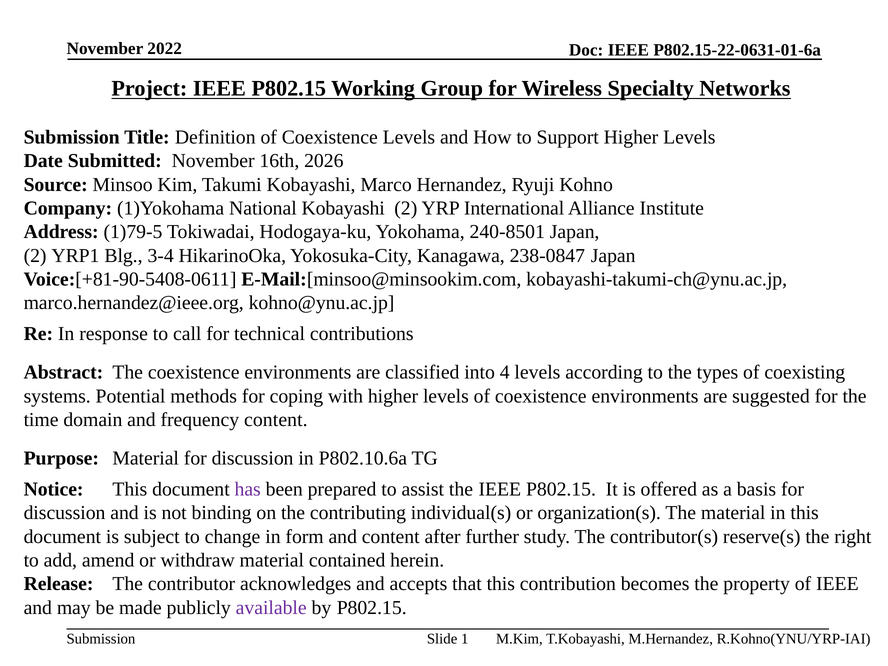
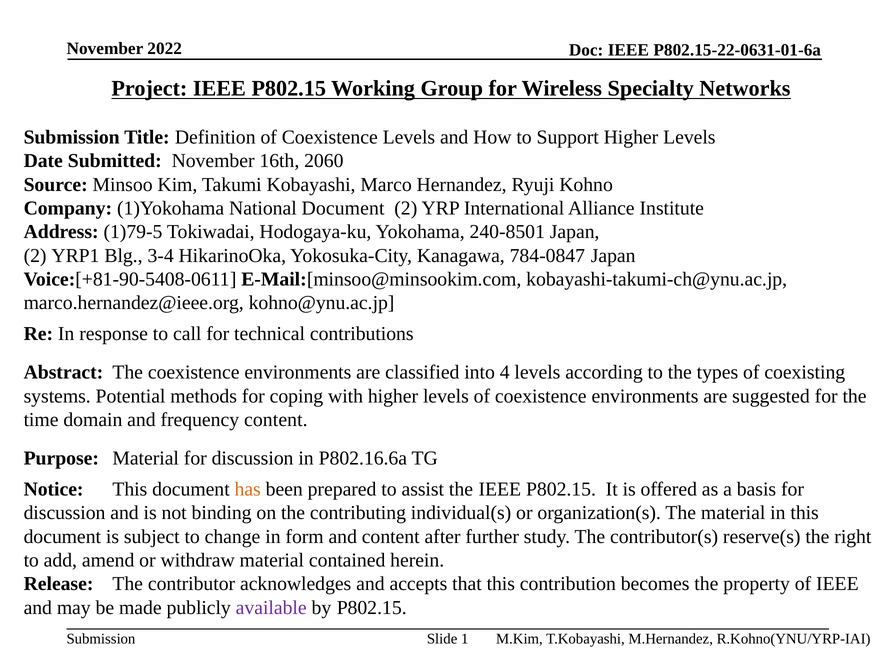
2026: 2026 -> 2060 (324, 161)
National Kobayashi: Kobayashi -> Document (343, 208)
238-0847: 238-0847 -> 784-0847 (547, 256)
P802.10.6a: P802.10.6a -> P802.16.6a (363, 458)
has colour: purple -> orange (248, 489)
